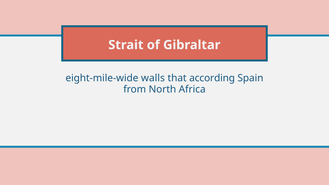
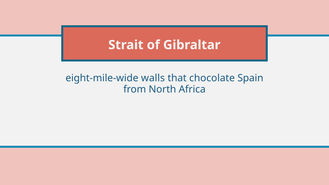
according: according -> chocolate (212, 78)
